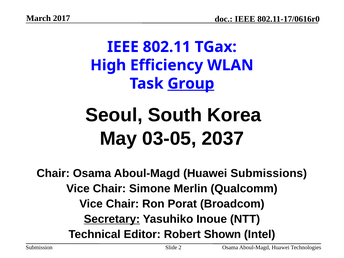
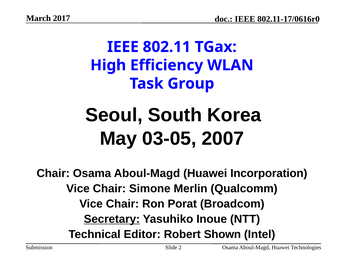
Group underline: present -> none (191, 84)
2037: 2037 -> 2007 (223, 139)
Submissions: Submissions -> Incorporation (269, 173)
